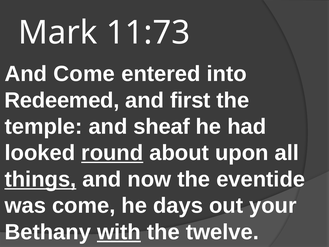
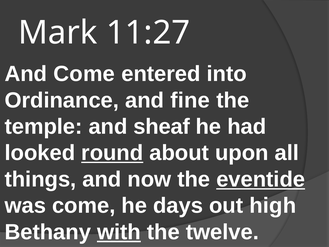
11:73: 11:73 -> 11:27 (148, 33)
Redeemed: Redeemed -> Ordinance (62, 100)
first: first -> fine (190, 100)
things underline: present -> none (40, 179)
eventide underline: none -> present (261, 179)
your: your -> high (273, 205)
